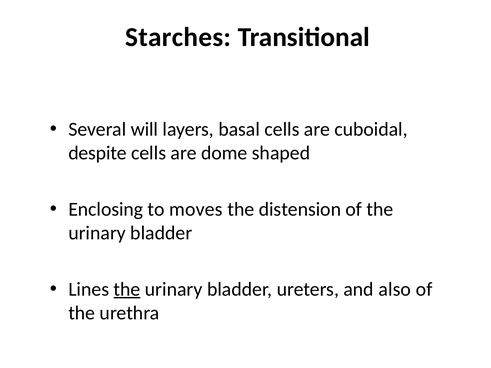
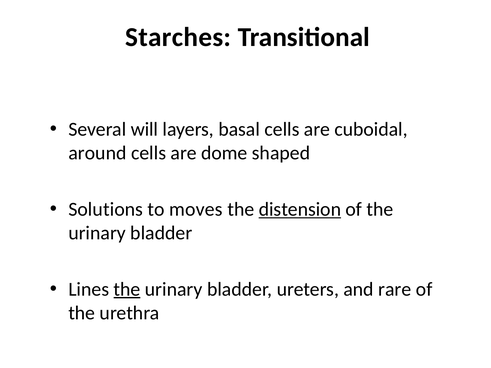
despite: despite -> around (97, 153)
Enclosing: Enclosing -> Solutions (106, 209)
distension underline: none -> present (300, 209)
also: also -> rare (395, 289)
